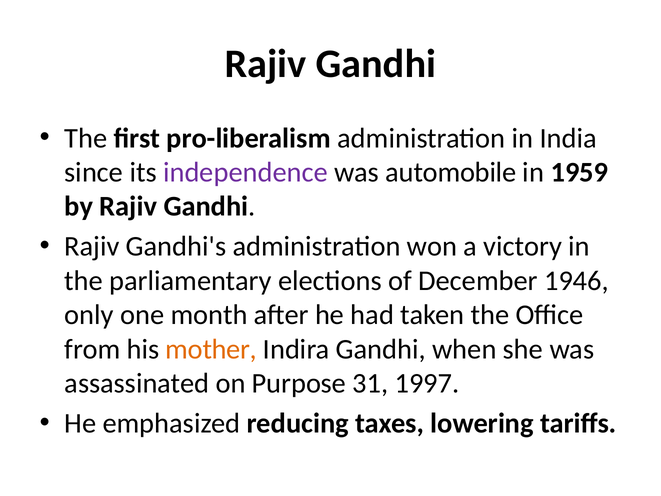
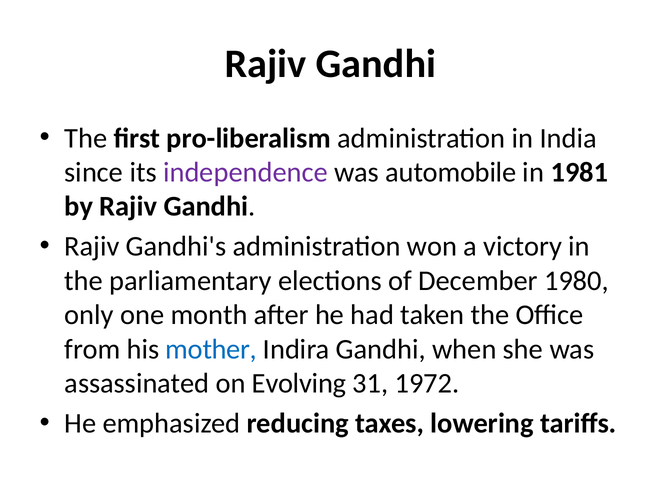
1959: 1959 -> 1981 (579, 172)
1946: 1946 -> 1980 (577, 281)
mother colour: orange -> blue (211, 349)
Purpose: Purpose -> Evolving (299, 383)
1997: 1997 -> 1972 (427, 383)
